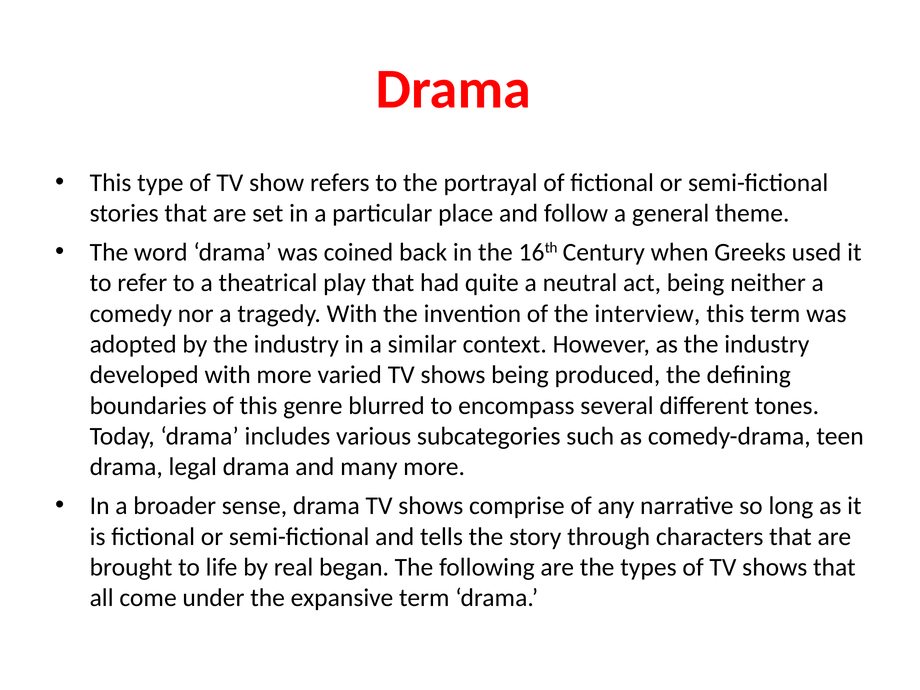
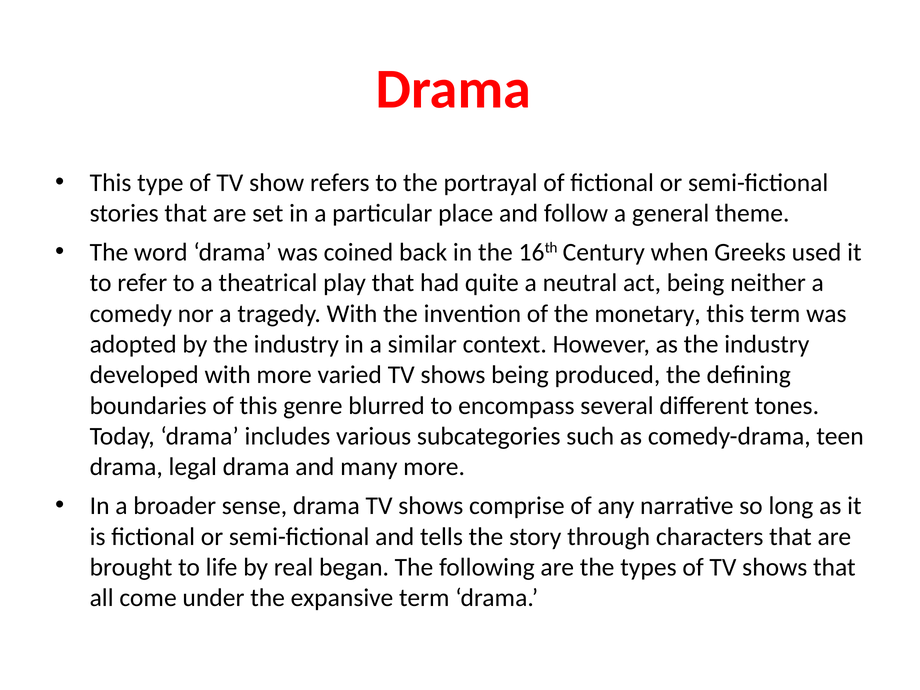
interview: interview -> monetary (648, 314)
